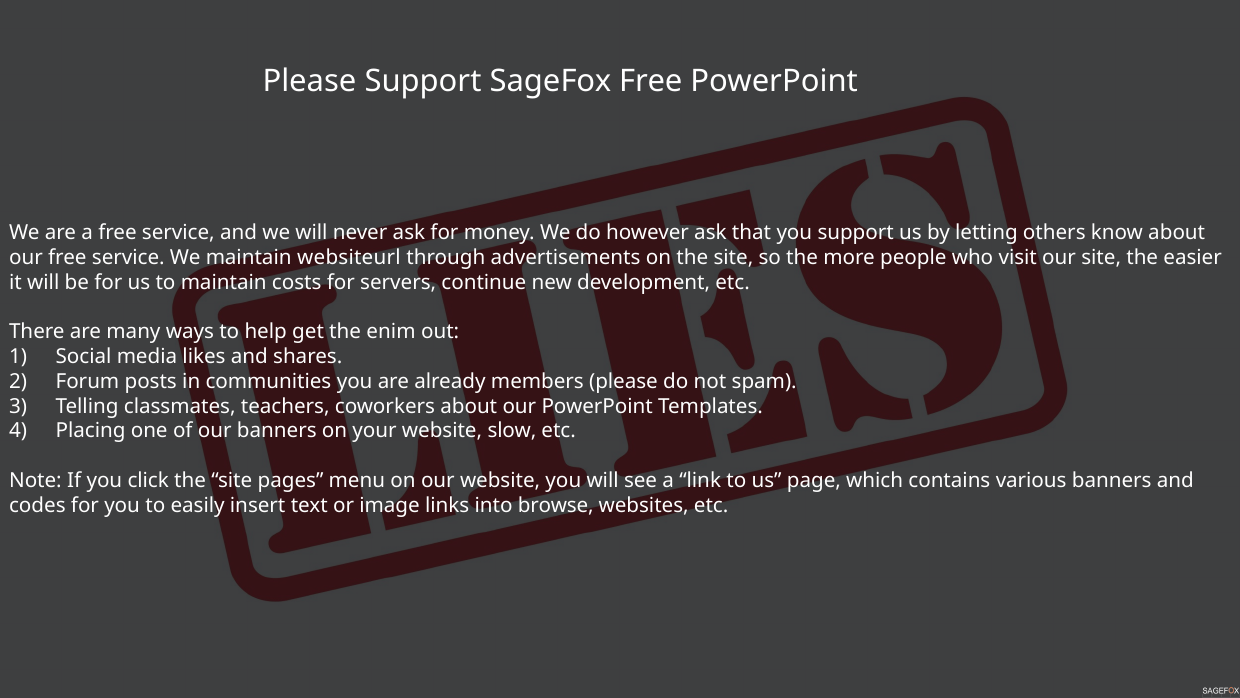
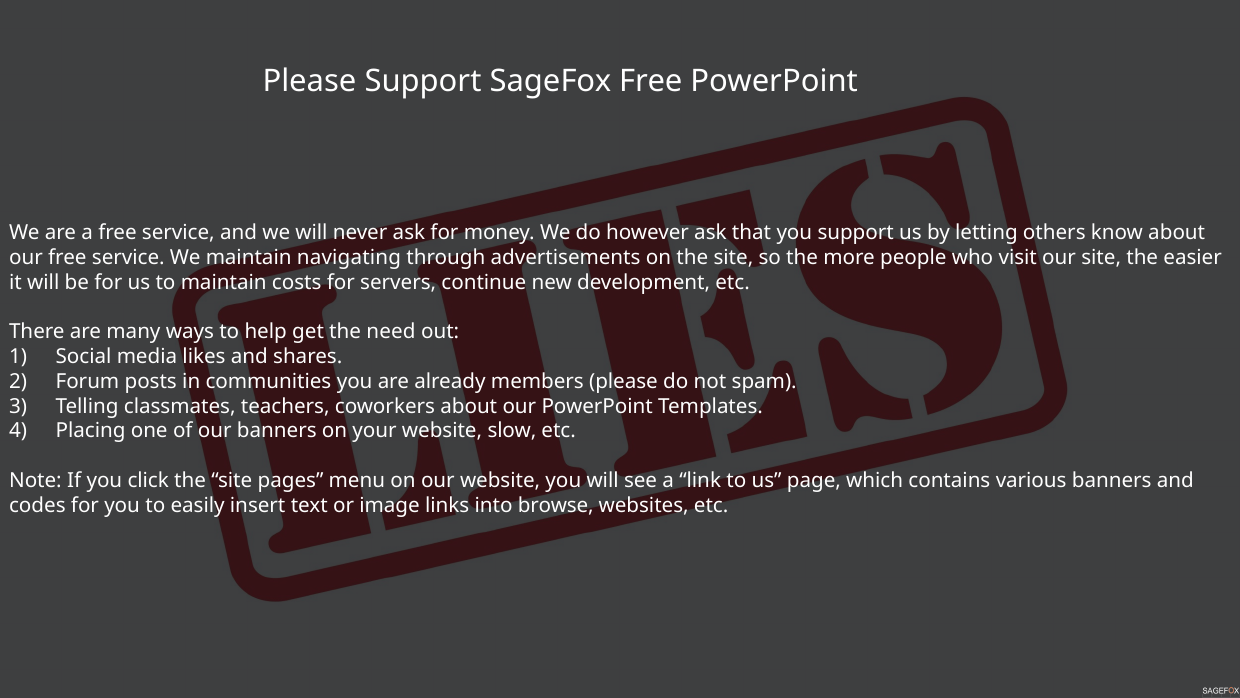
websiteurl: websiteurl -> navigating (349, 257)
enim: enim -> need (391, 332)
